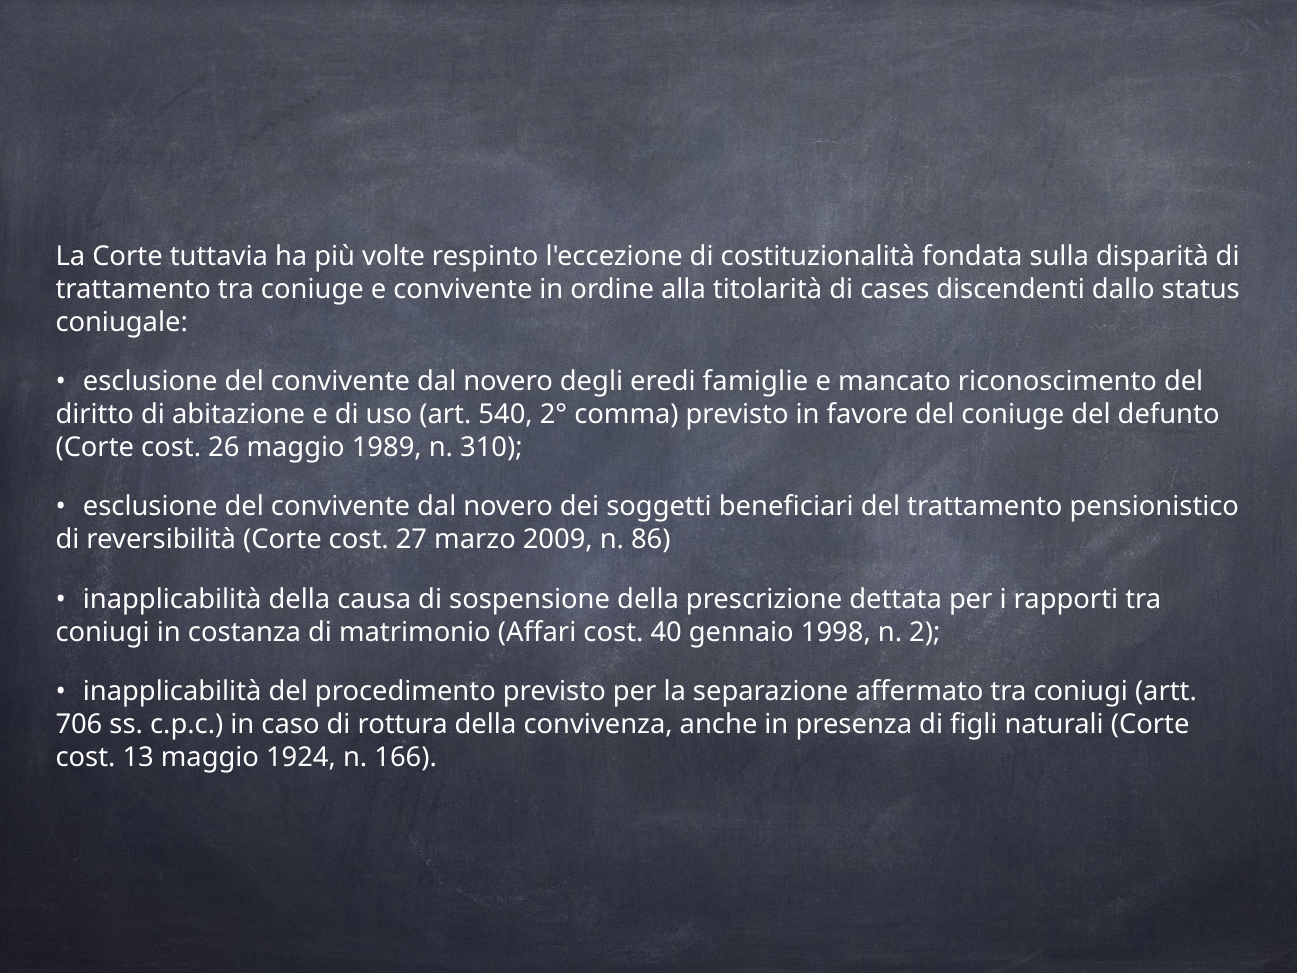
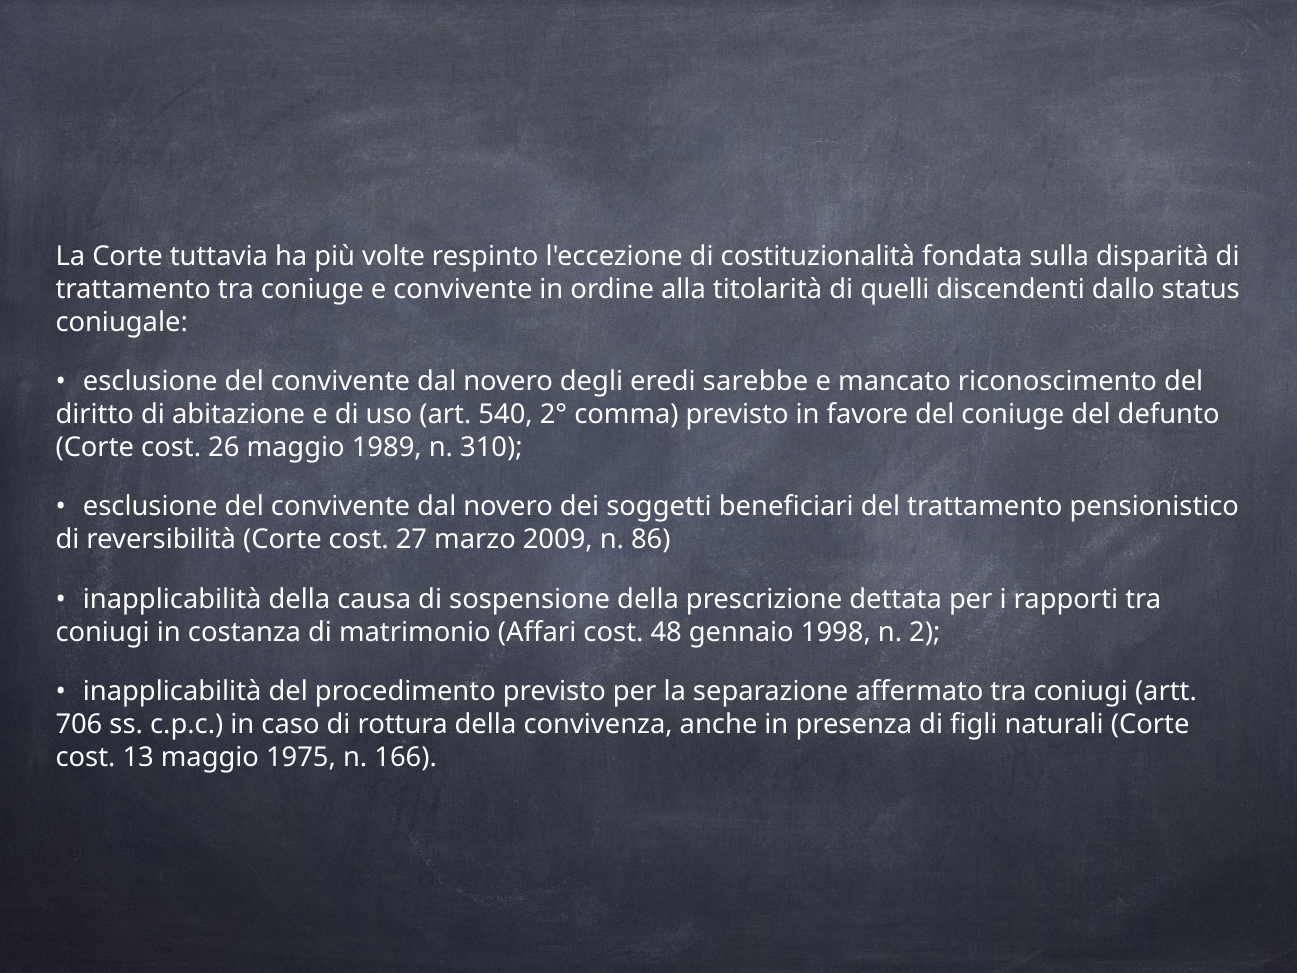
cases: cases -> quelli (895, 290)
famiglie: famiglie -> sarebbe (756, 382)
40: 40 -> 48 (666, 632)
1924: 1924 -> 1975 (301, 757)
